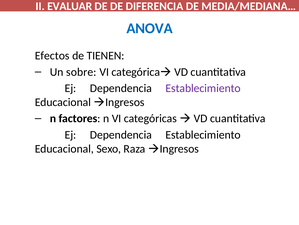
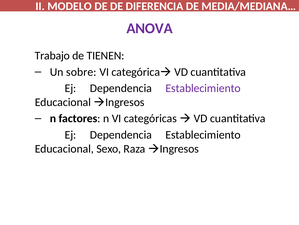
EVALUAR: EVALUAR -> MODELO (70, 6)
ANOVA colour: blue -> purple (150, 28)
Efectos: Efectos -> Trabajo (52, 55)
